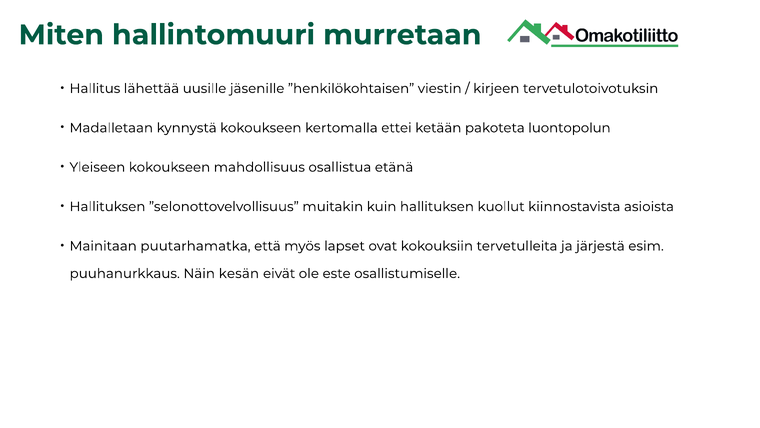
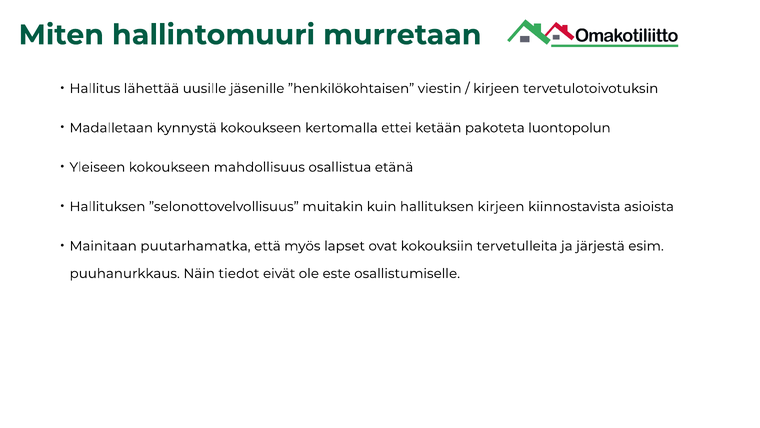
hallituksen kuollut: kuollut -> kirjeen (501, 206)
kesän: kesän -> tiedot (239, 273)
